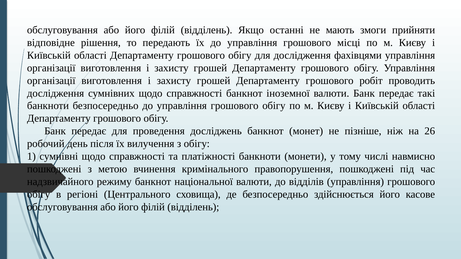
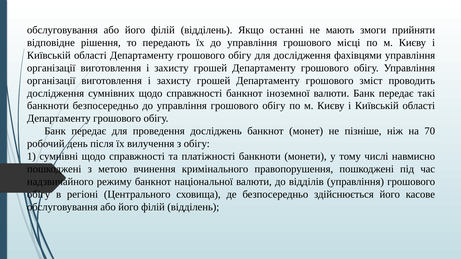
робіт: робіт -> зміст (371, 81)
26: 26 -> 70 (430, 131)
